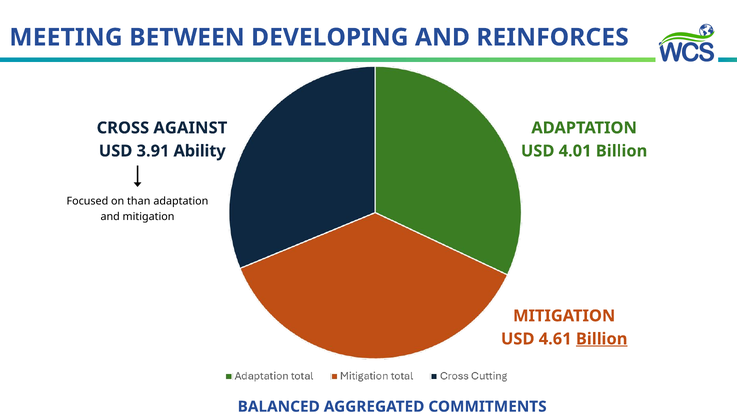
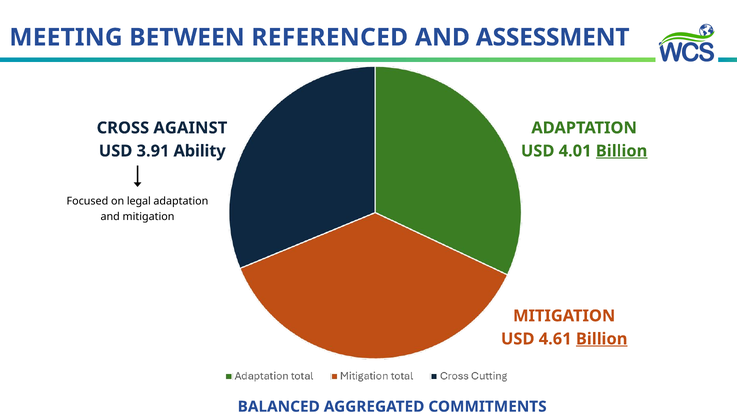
DEVELOPING: DEVELOPING -> REFERENCED (330, 37)
REINFORCES: REINFORCES -> ASSESSMENT (553, 37)
Billion underline: none -> present (622, 151)
than: than -> legal (139, 201)
